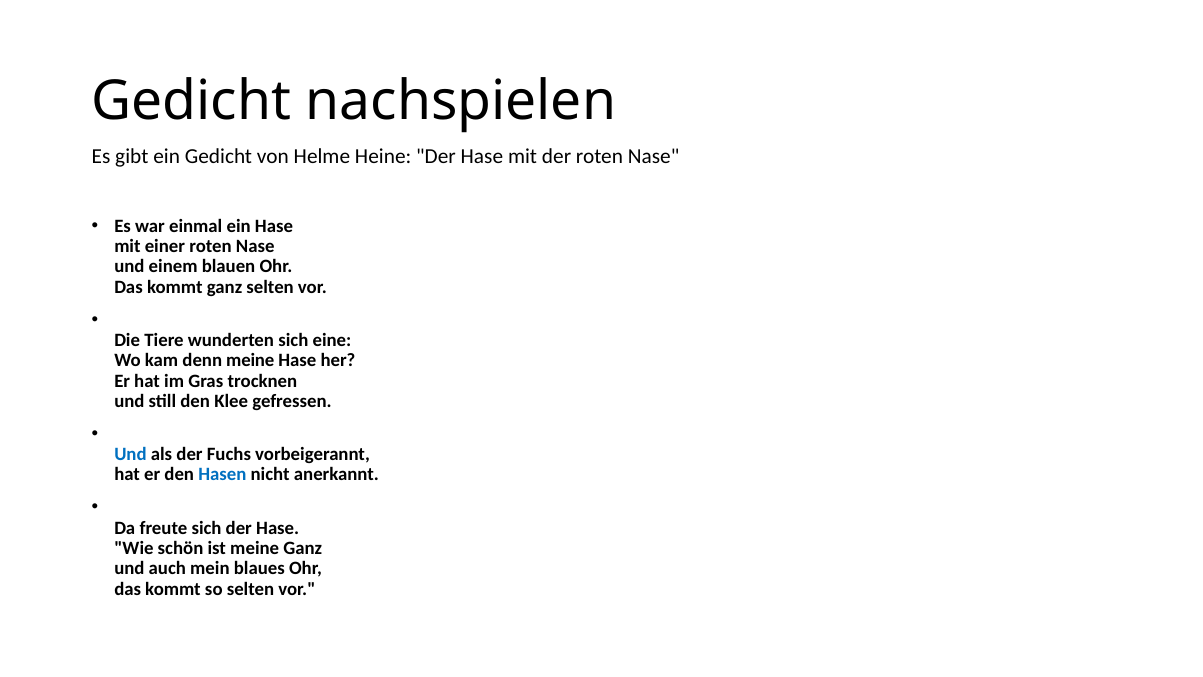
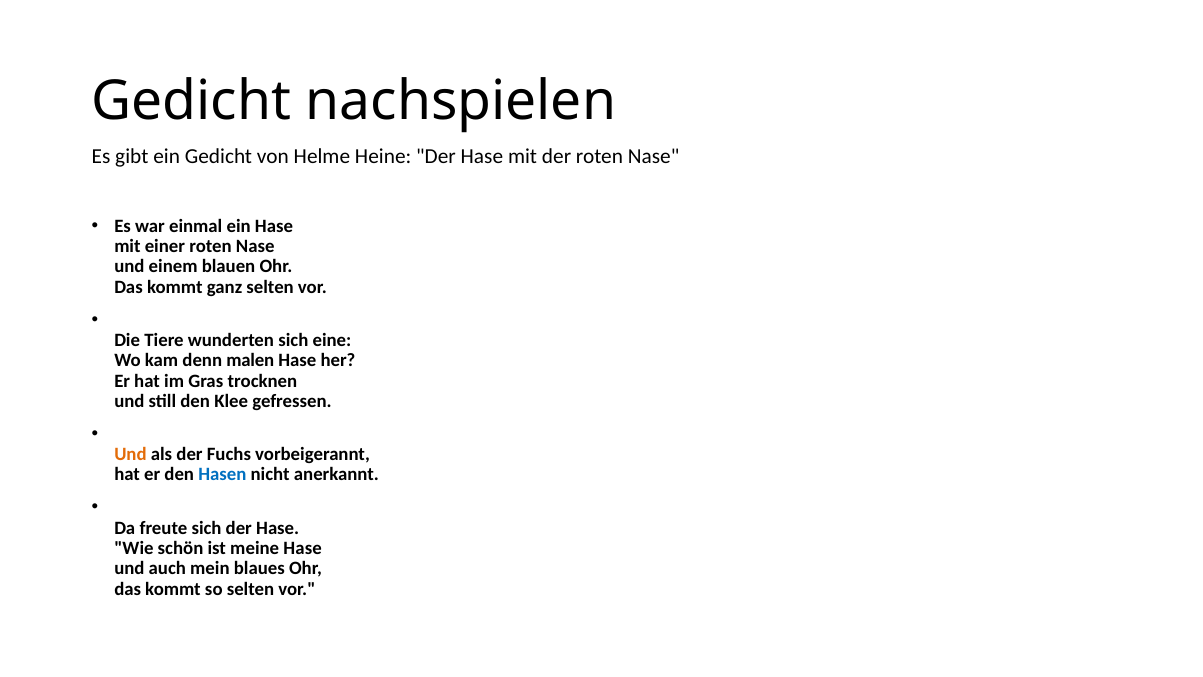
denn meine: meine -> malen (250, 360)
Und colour: blue -> orange (130, 454)
meine Ganz: Ganz -> Hase (303, 548)
